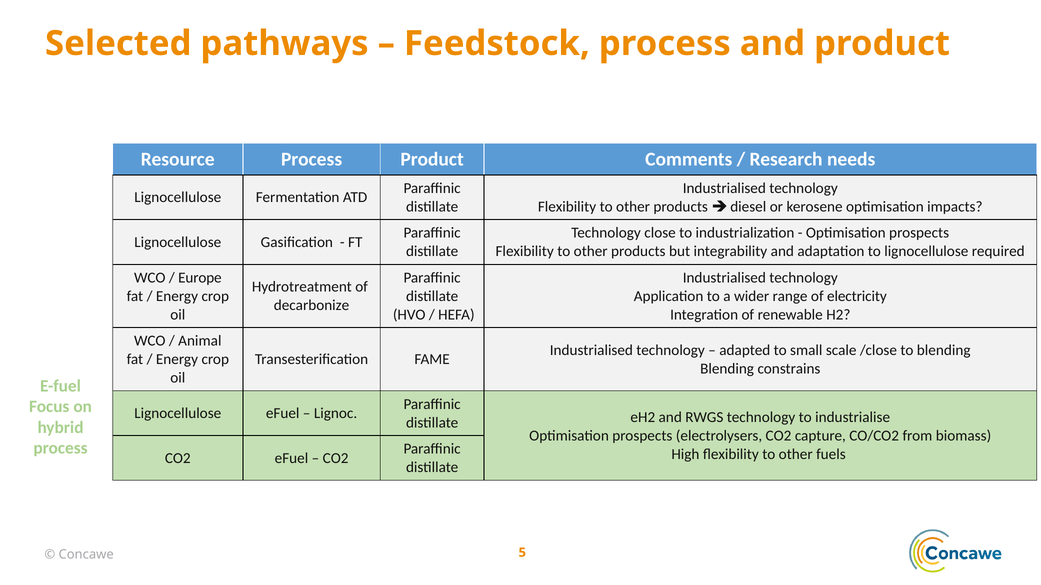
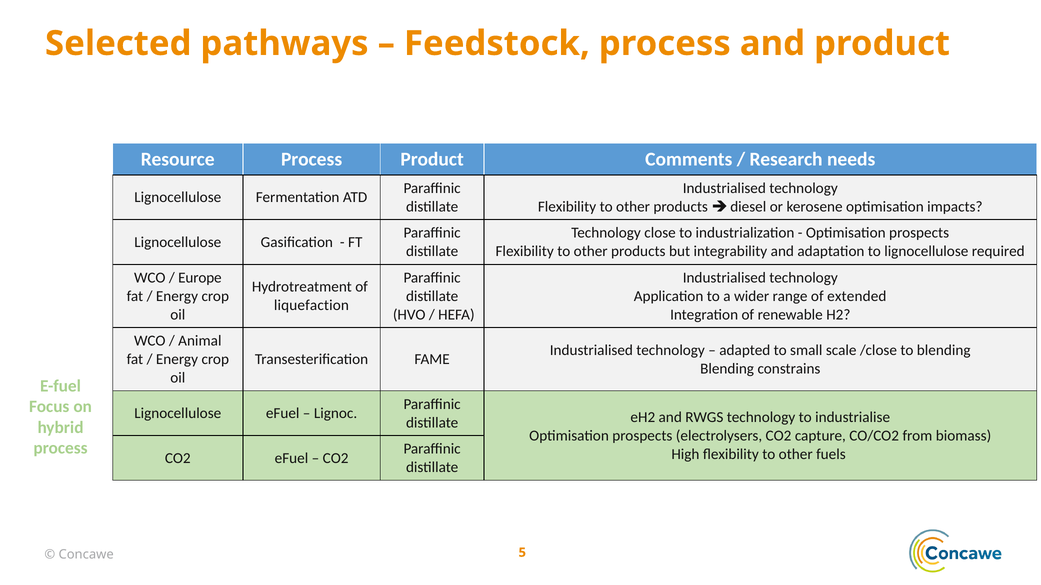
electricity: electricity -> extended (857, 296)
decarbonize: decarbonize -> liquefaction (311, 306)
